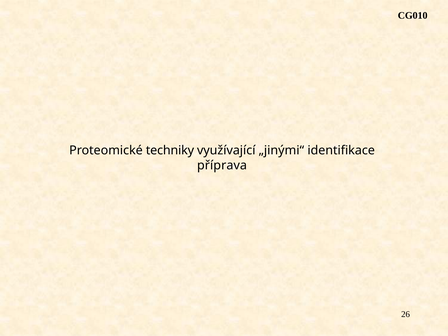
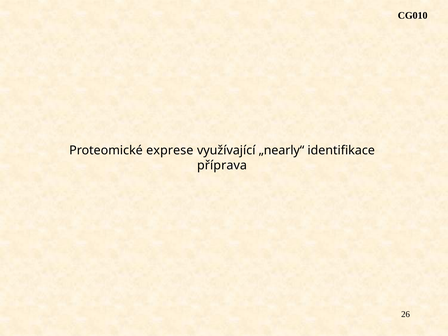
techniky: techniky -> exprese (170, 150)
„jinými“: „jinými“ -> „nearly“ (281, 150)
